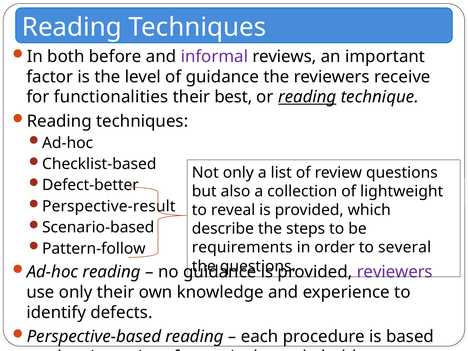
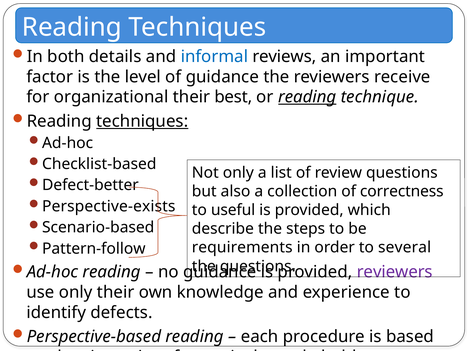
before: before -> details (115, 57)
informal colour: purple -> blue (214, 57)
functionalities: functionalities -> organizational (111, 97)
techniques underline: none -> present (142, 121)
lightweight: lightweight -> correctness (402, 191)
Perspective-result: Perspective-result -> Perspective-exists (109, 206)
reveal: reveal -> useful (233, 210)
